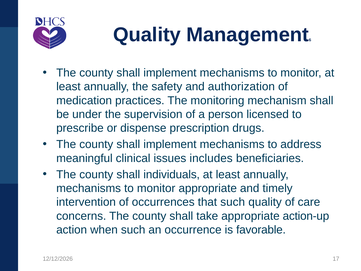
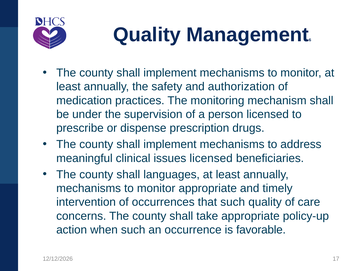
issues includes: includes -> licensed (211, 158)
individuals: individuals -> languages (172, 174)
action-up: action-up -> policy-up (306, 216)
